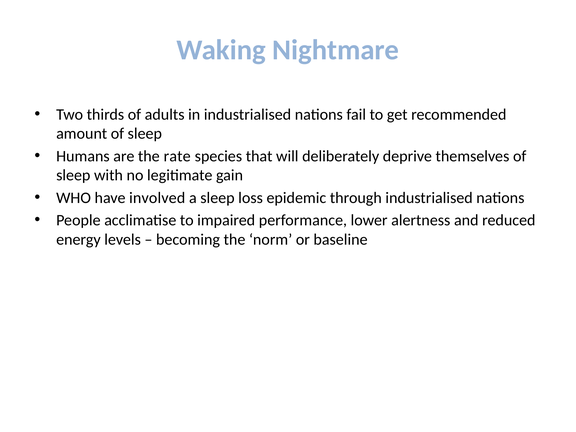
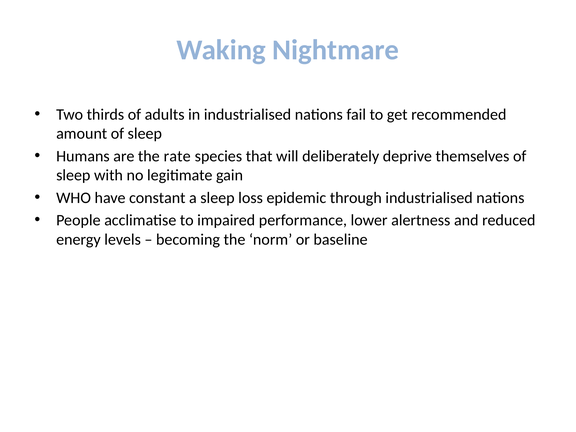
involved: involved -> constant (157, 198)
